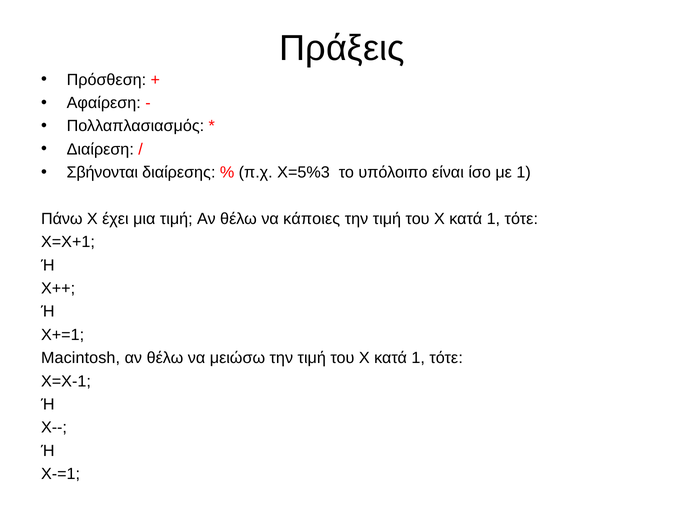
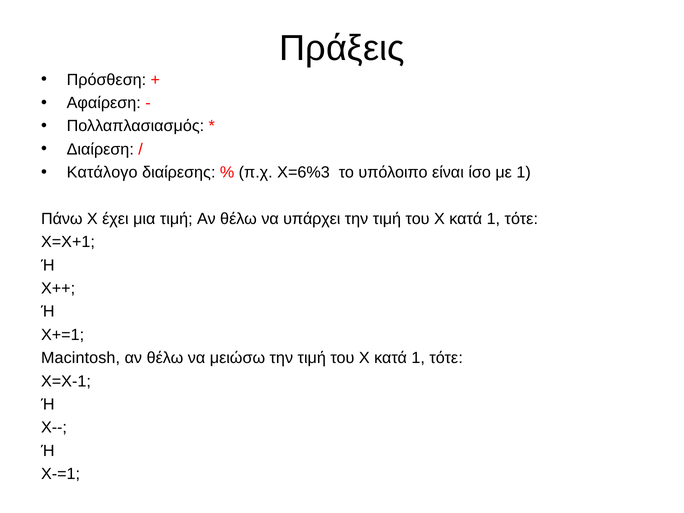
Σβήνονται: Σβήνονται -> Κατάλογο (102, 173)
Χ=5%3: Χ=5%3 -> Χ=6%3 (304, 173)
κάποιες: κάποιες -> υπάρχει (312, 219)
